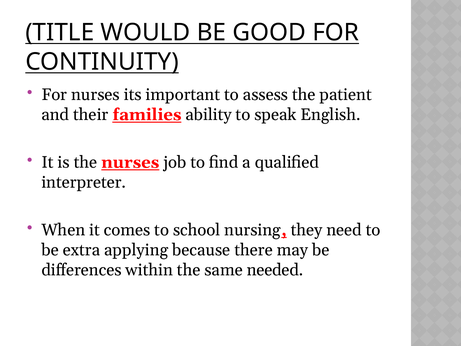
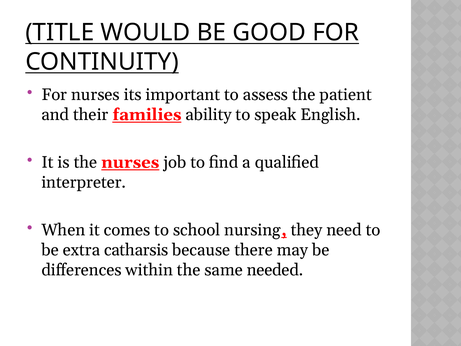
applying: applying -> catharsis (136, 250)
